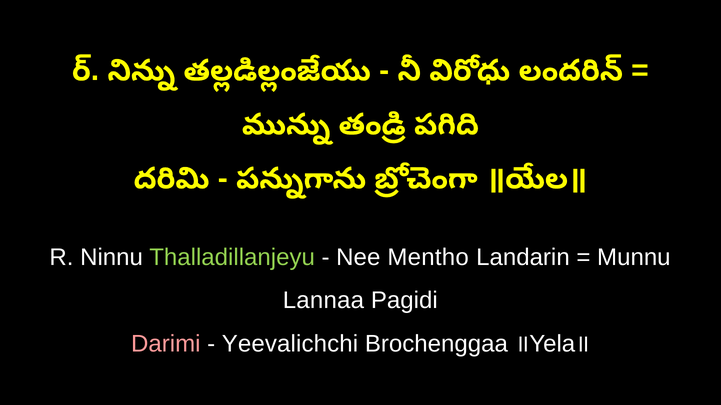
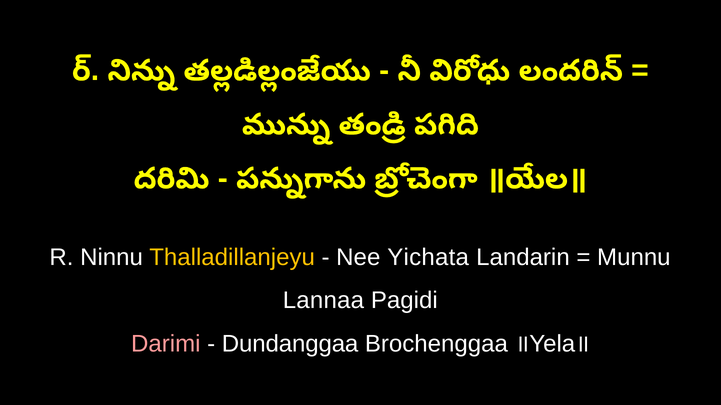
Thalladillanjeyu colour: light green -> yellow (232, 258)
Mentho: Mentho -> Yichata (428, 258)
Yeevalichchi: Yeevalichchi -> Dundanggaa (290, 344)
